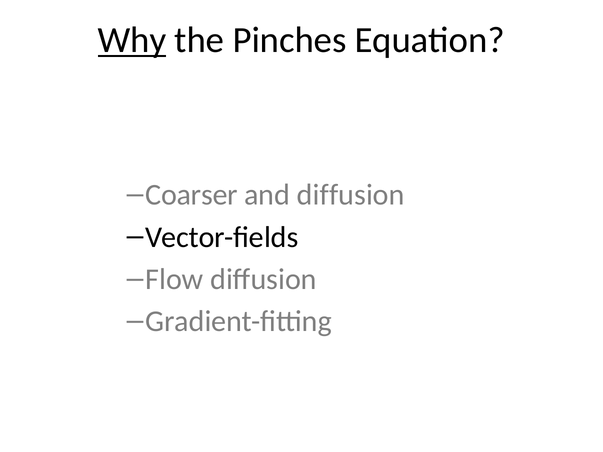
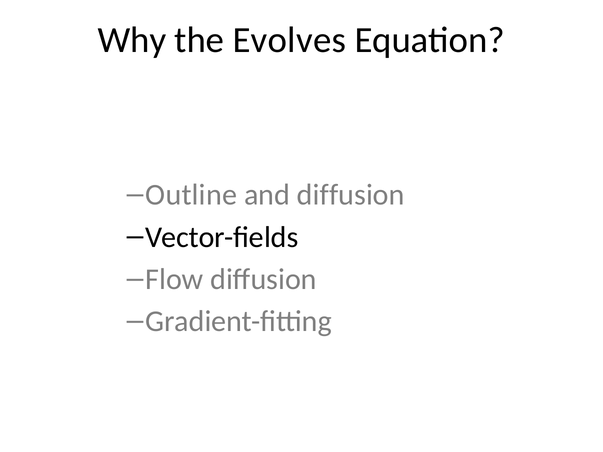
Why underline: present -> none (132, 40)
Pinches: Pinches -> Evolves (289, 40)
Coarser: Coarser -> Outline (191, 195)
